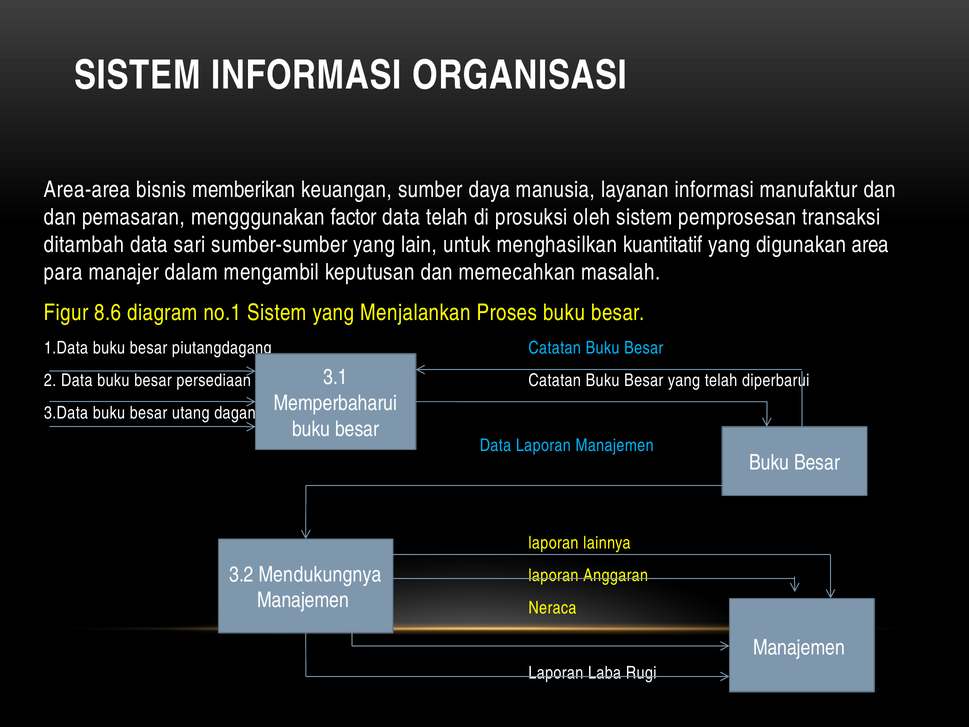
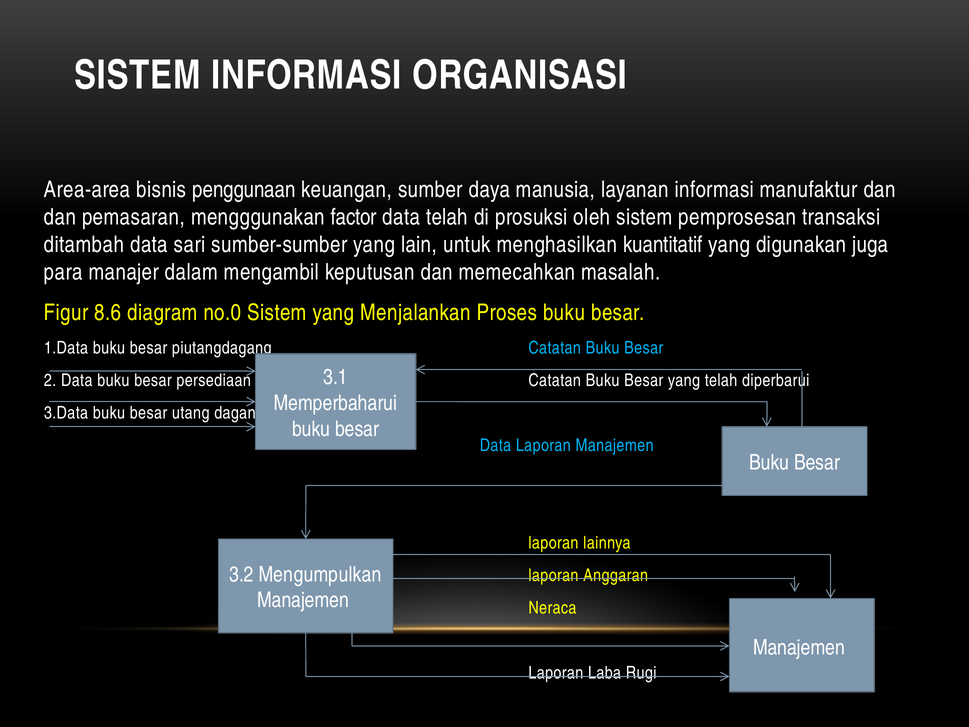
memberikan: memberikan -> penggunaan (244, 190)
area: area -> juga (870, 245)
no.1: no.1 -> no.0 (222, 312)
Mendukungnya: Mendukungnya -> Mengumpulkan (320, 574)
